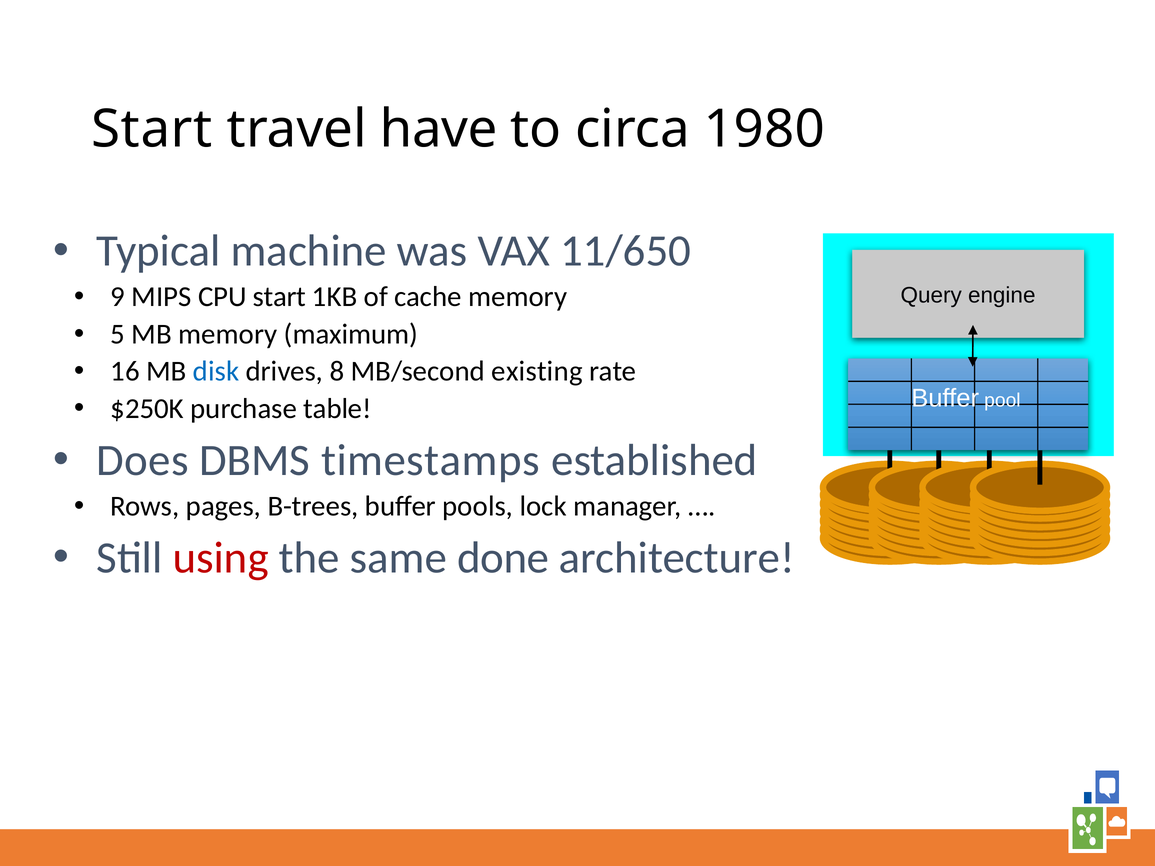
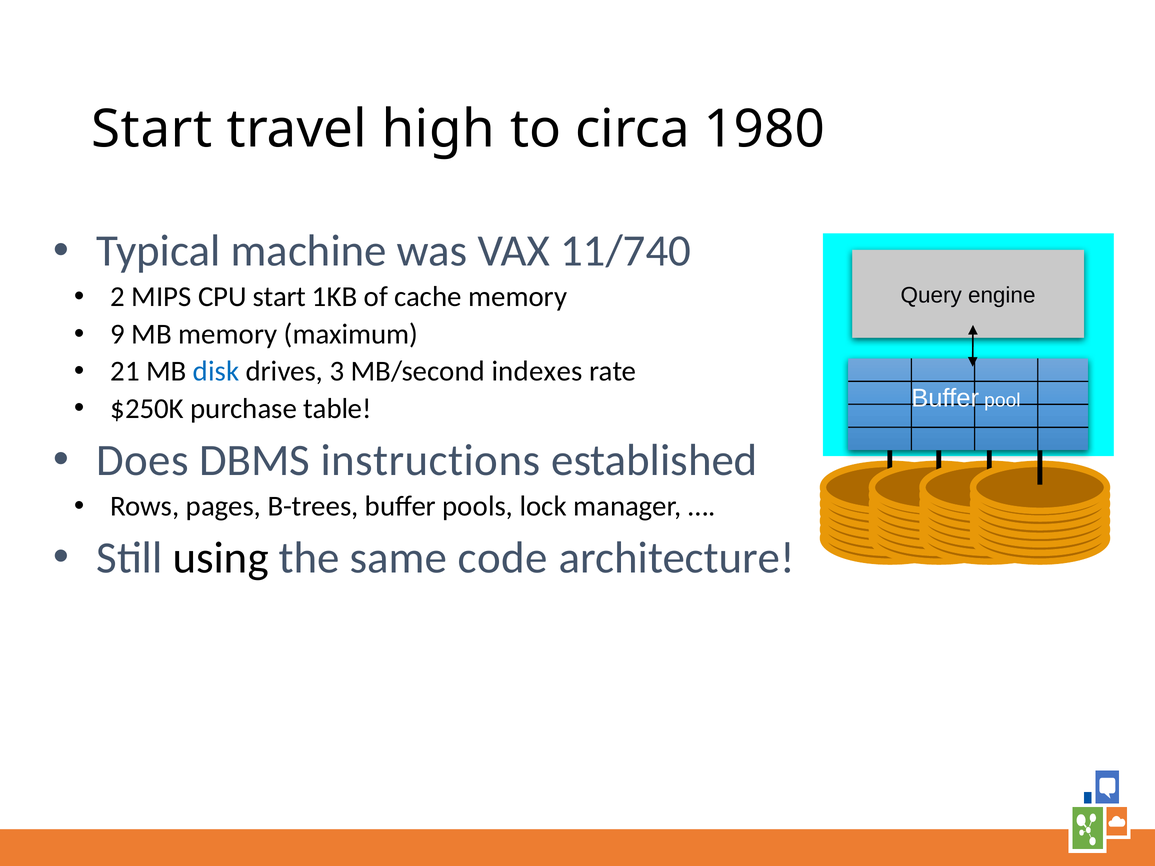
have: have -> high (438, 130)
11/650: 11/650 -> 11/740 (626, 251)
9: 9 -> 2 (118, 297)
5: 5 -> 9 (118, 334)
16: 16 -> 21 (125, 371)
8: 8 -> 3 (337, 371)
existing: existing -> indexes (537, 371)
timestamps: timestamps -> instructions (430, 460)
using colour: red -> black (221, 558)
done: done -> code (503, 558)
